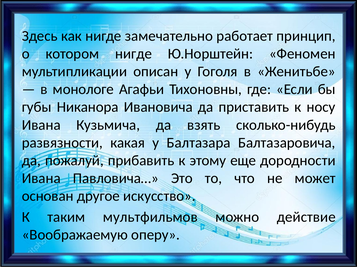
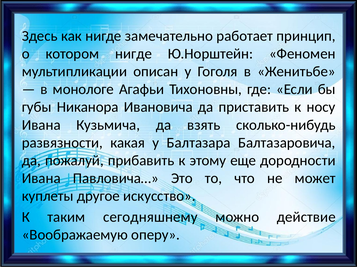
основан: основан -> куплеты (48, 197)
мультфильмов: мультфильмов -> сегодняшнему (150, 218)
